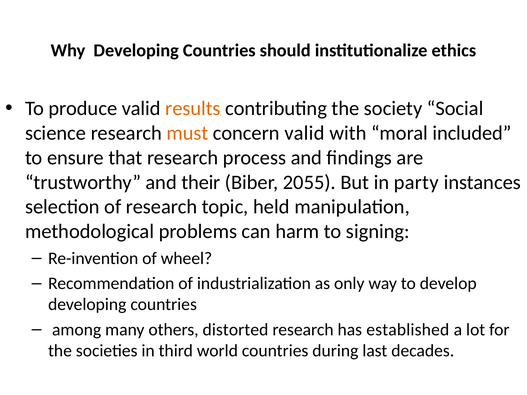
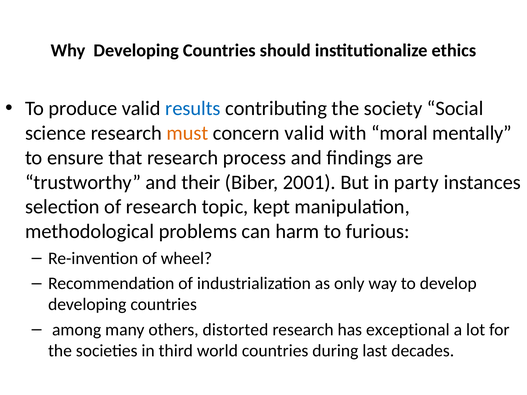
results colour: orange -> blue (193, 109)
included: included -> mentally (472, 133)
2055: 2055 -> 2001 (309, 182)
held: held -> kept (271, 207)
signing: signing -> furious (378, 232)
established: established -> exceptional (408, 330)
